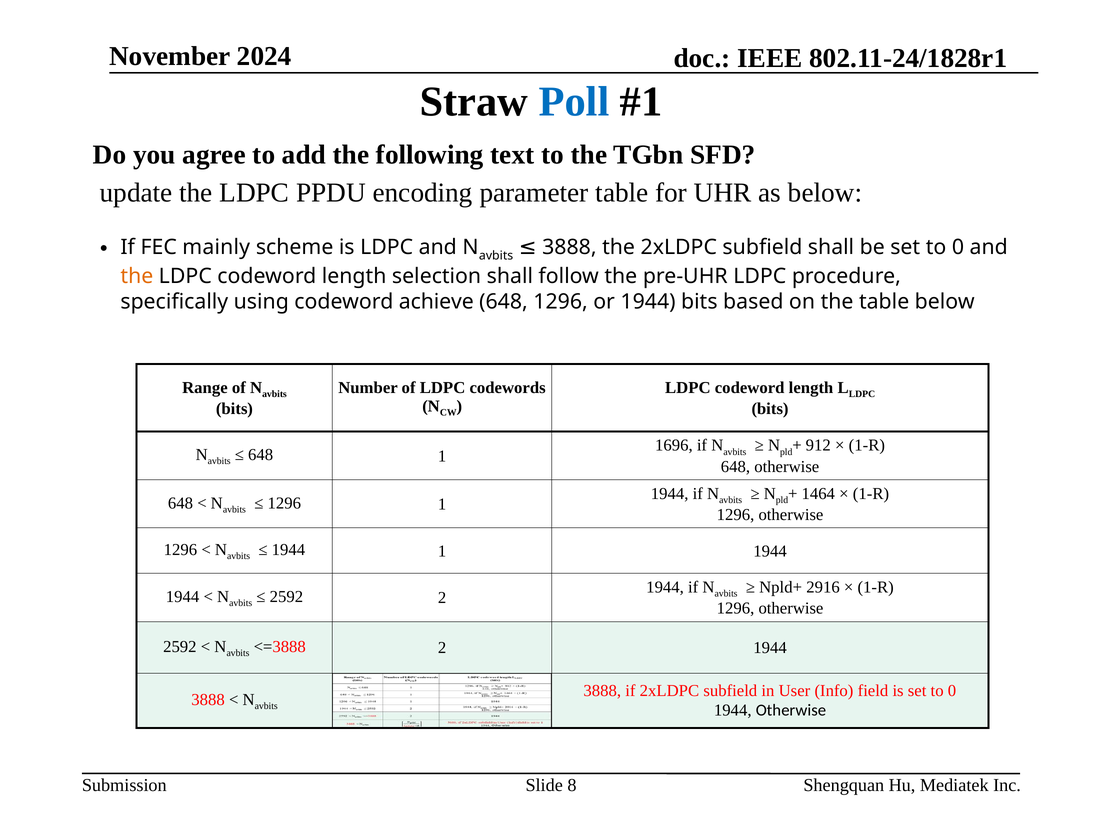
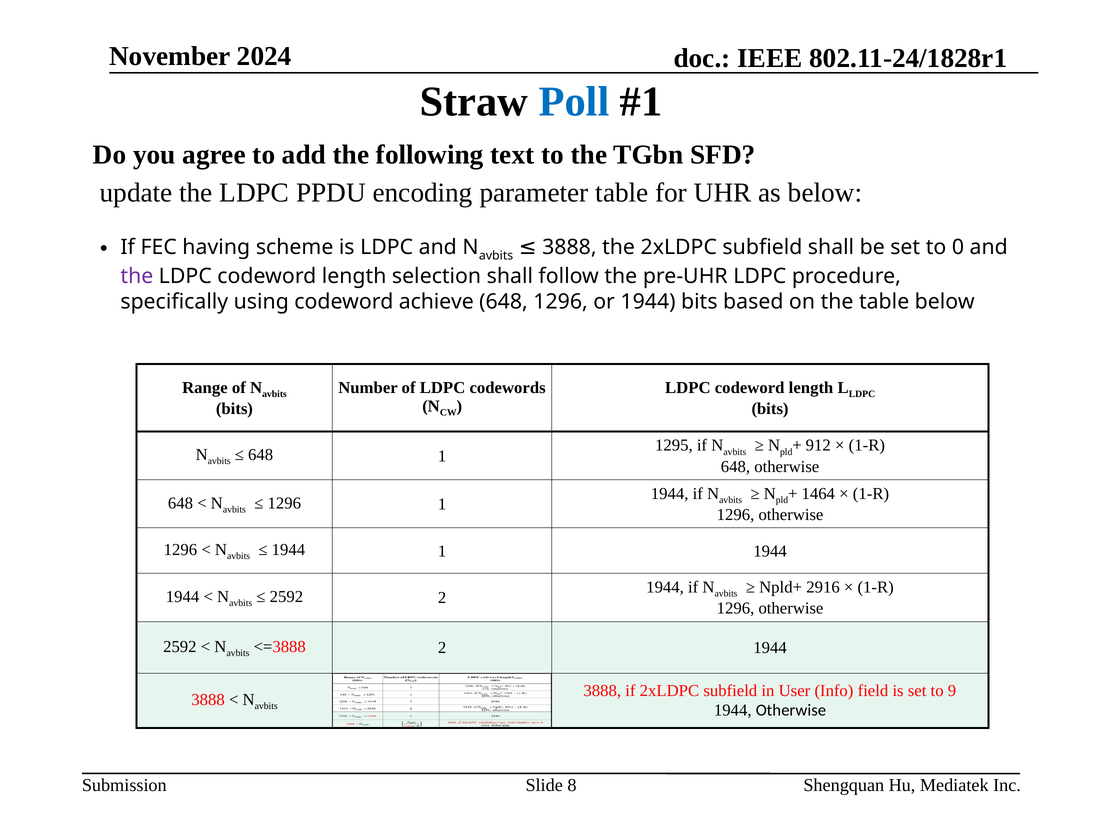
mainly: mainly -> having (216, 248)
the colour: orange -> purple (137, 277)
1696: 1696 -> 1295 (674, 446)
is set to 0: 0 -> 9 (952, 691)
